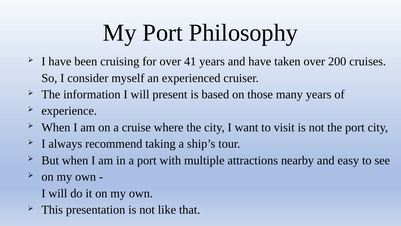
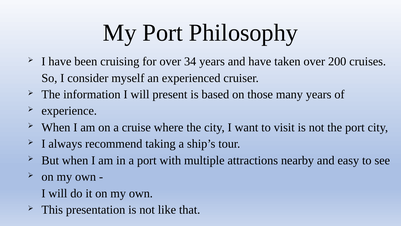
41: 41 -> 34 (190, 61)
